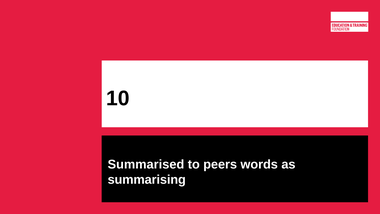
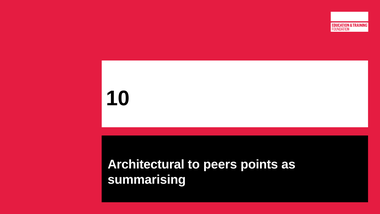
Summarised: Summarised -> Architectural (146, 164)
words: words -> points (259, 164)
